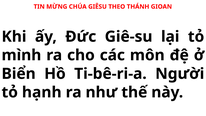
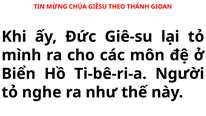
hạnh: hạnh -> nghe (42, 92)
